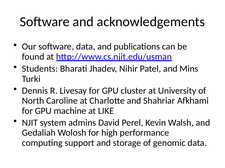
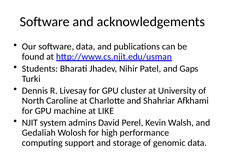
Mins: Mins -> Gaps (189, 69)
